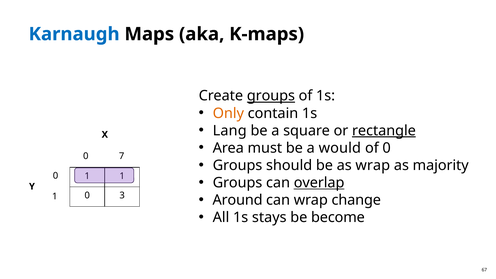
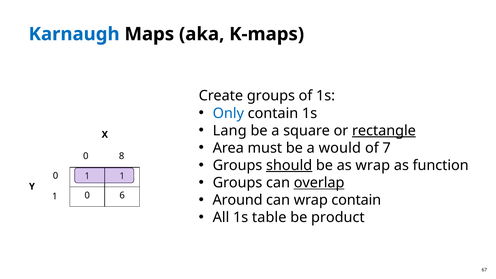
groups underline: present -> none (271, 96)
Only colour: orange -> blue (228, 113)
of 0: 0 -> 7 (387, 148)
7: 7 -> 8 (122, 156)
should underline: none -> present (289, 165)
majority: majority -> function (441, 165)
wrap change: change -> contain (356, 200)
3: 3 -> 6 (122, 196)
stays: stays -> table (269, 217)
become: become -> product (338, 217)
